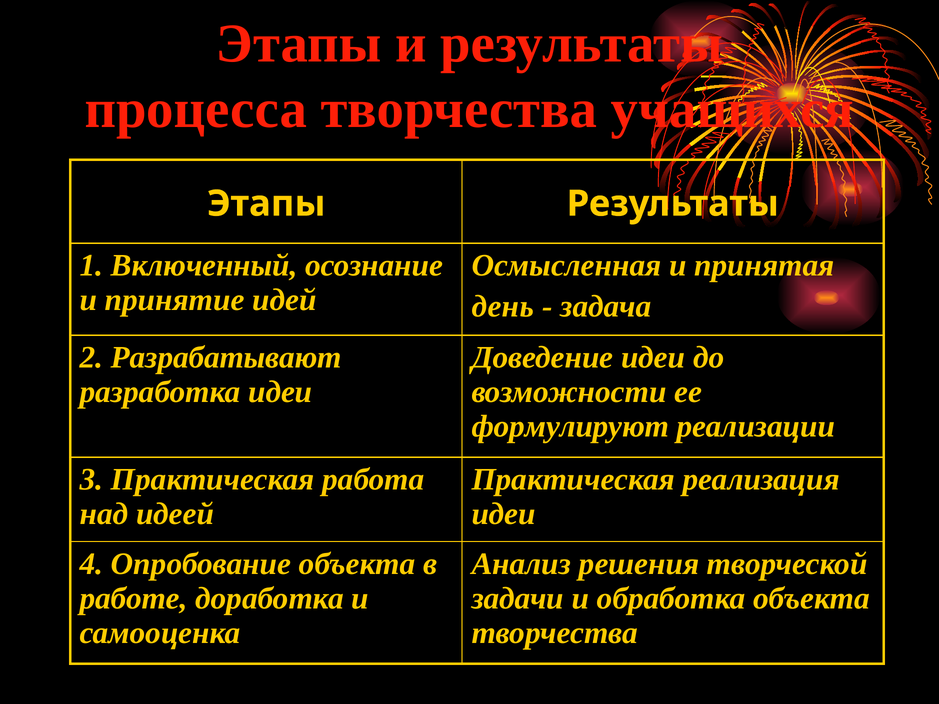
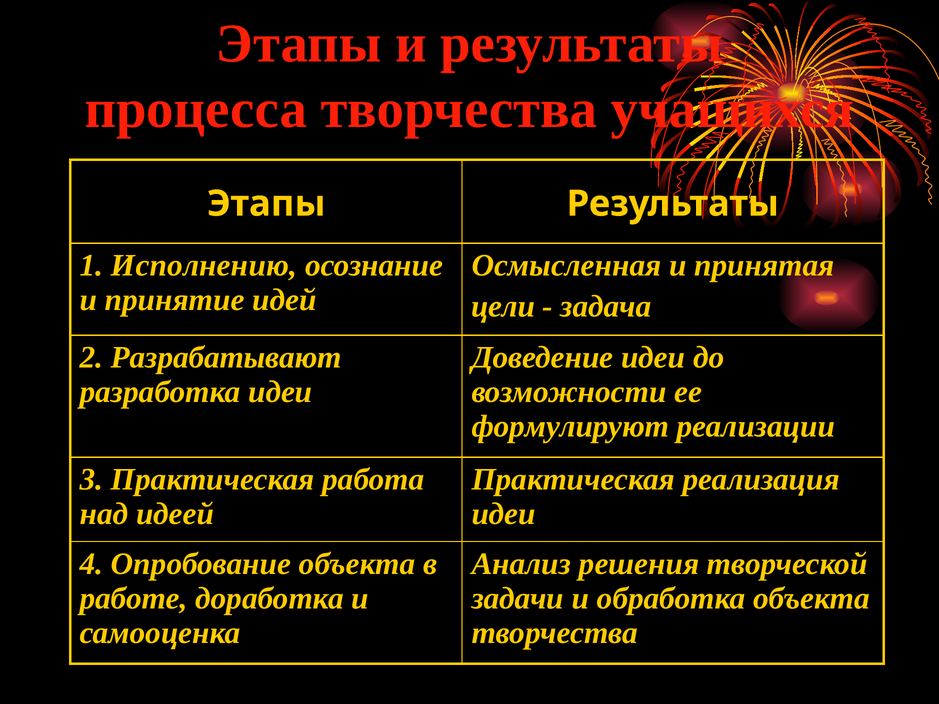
Включенный: Включенный -> Исполнению (204, 266)
день: день -> цели (503, 306)
